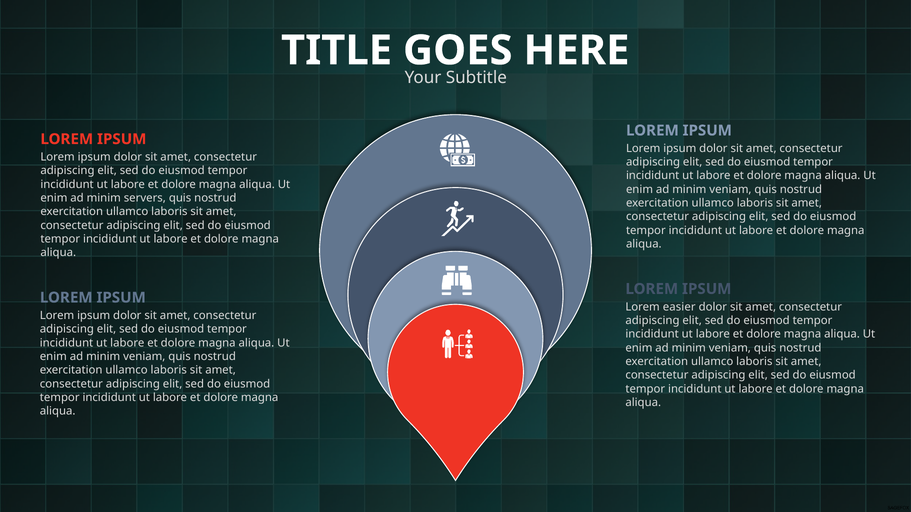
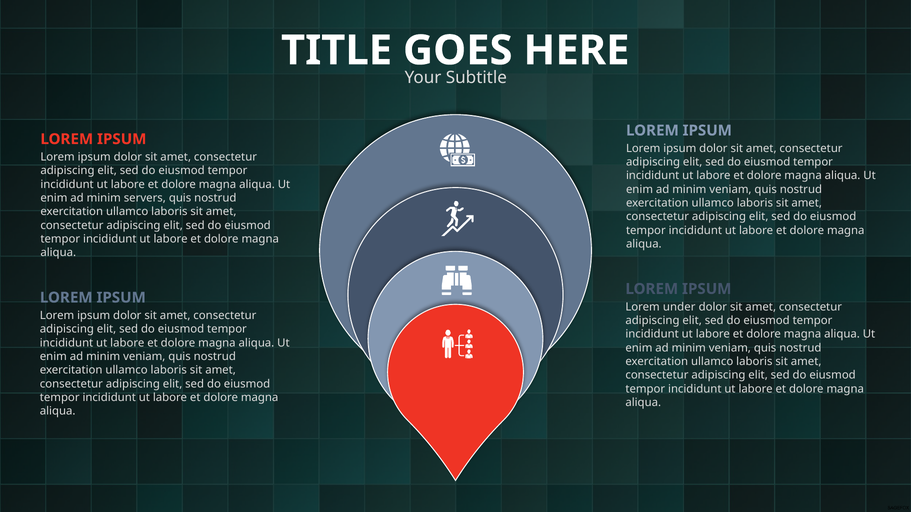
easier: easier -> under (679, 307)
